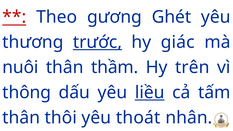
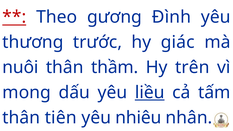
Ghét: Ghét -> Đình (171, 17)
trước underline: present -> none (97, 42)
thông: thông -> mong (27, 93)
thôi: thôi -> tiên (61, 118)
thoát: thoát -> nhiêu (138, 118)
